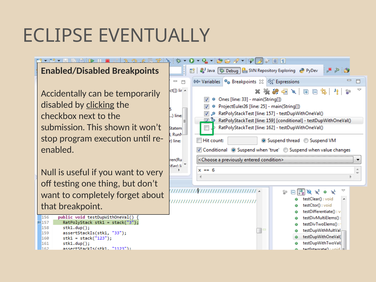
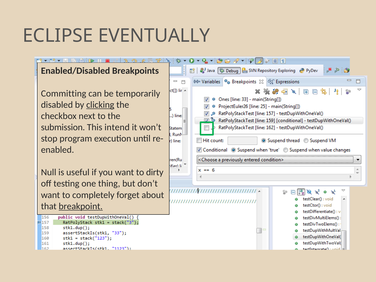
Accidentally: Accidentally -> Committing (64, 93)
shown: shown -> intend (117, 127)
very: very -> dirty (155, 172)
breakpoint underline: none -> present (81, 206)
